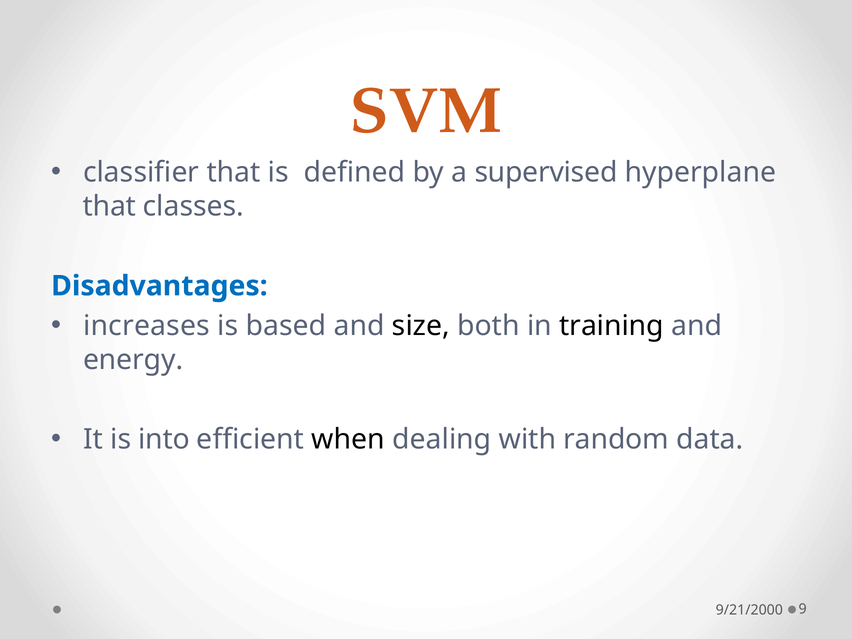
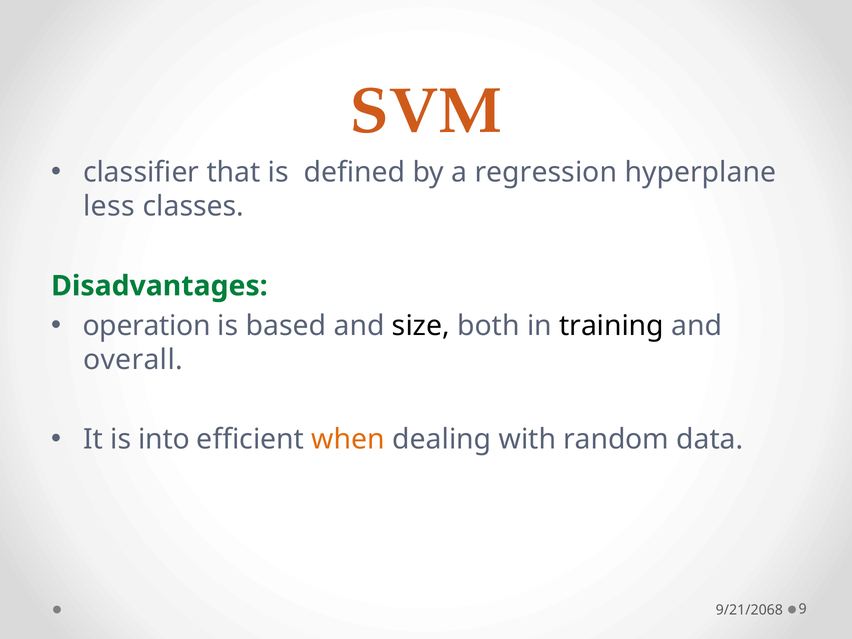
supervised: supervised -> regression (546, 172)
that: that -> less (109, 206)
Disadvantages colour: blue -> green (159, 286)
increases: increases -> operation (147, 326)
energy: energy -> overall (133, 360)
when colour: black -> orange (348, 439)
9/21/2000: 9/21/2000 -> 9/21/2068 (749, 610)
